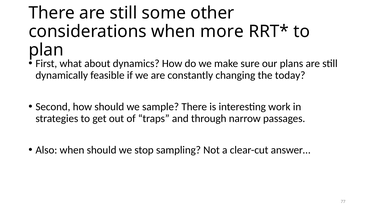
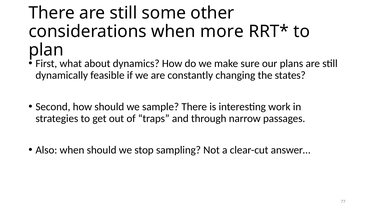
today: today -> states (290, 75)
